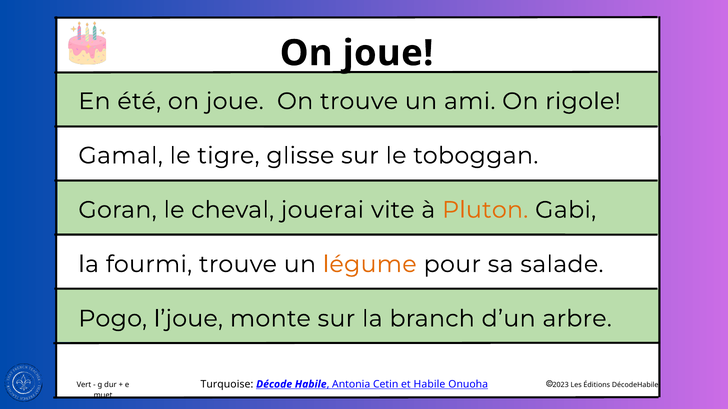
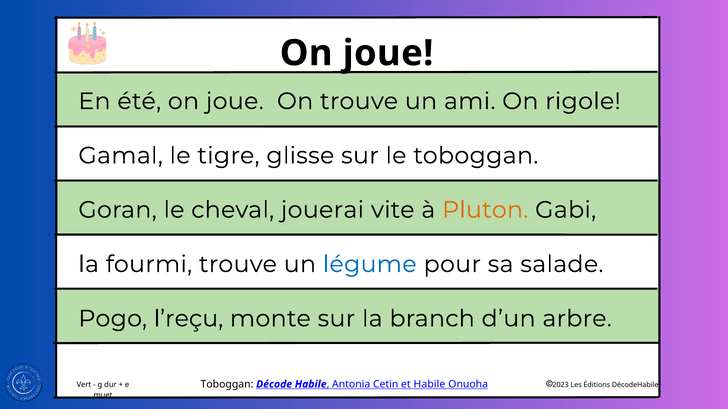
légume colour: orange -> blue (370, 265)
l’joue: l’joue -> l’reçu (188, 319)
Turquoise: Turquoise -> Toboggan (227, 385)
